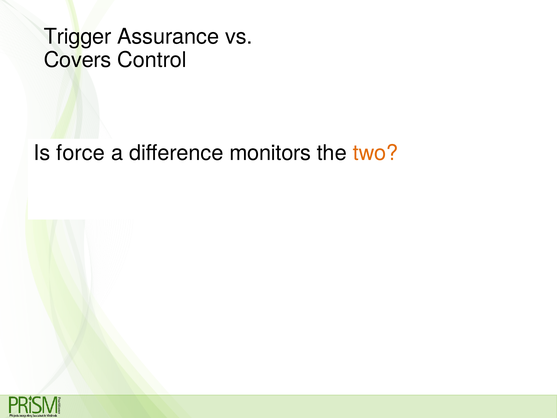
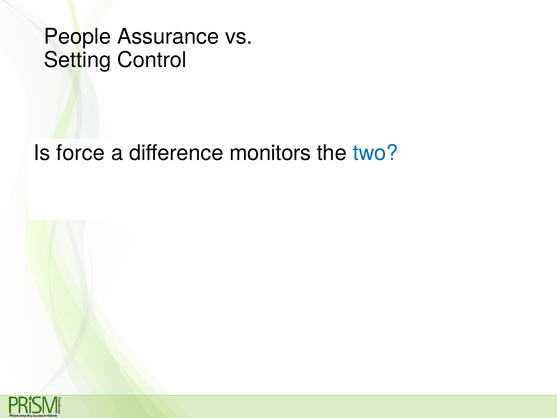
Trigger: Trigger -> People (77, 37)
Covers: Covers -> Setting (77, 60)
two colour: orange -> blue (376, 153)
